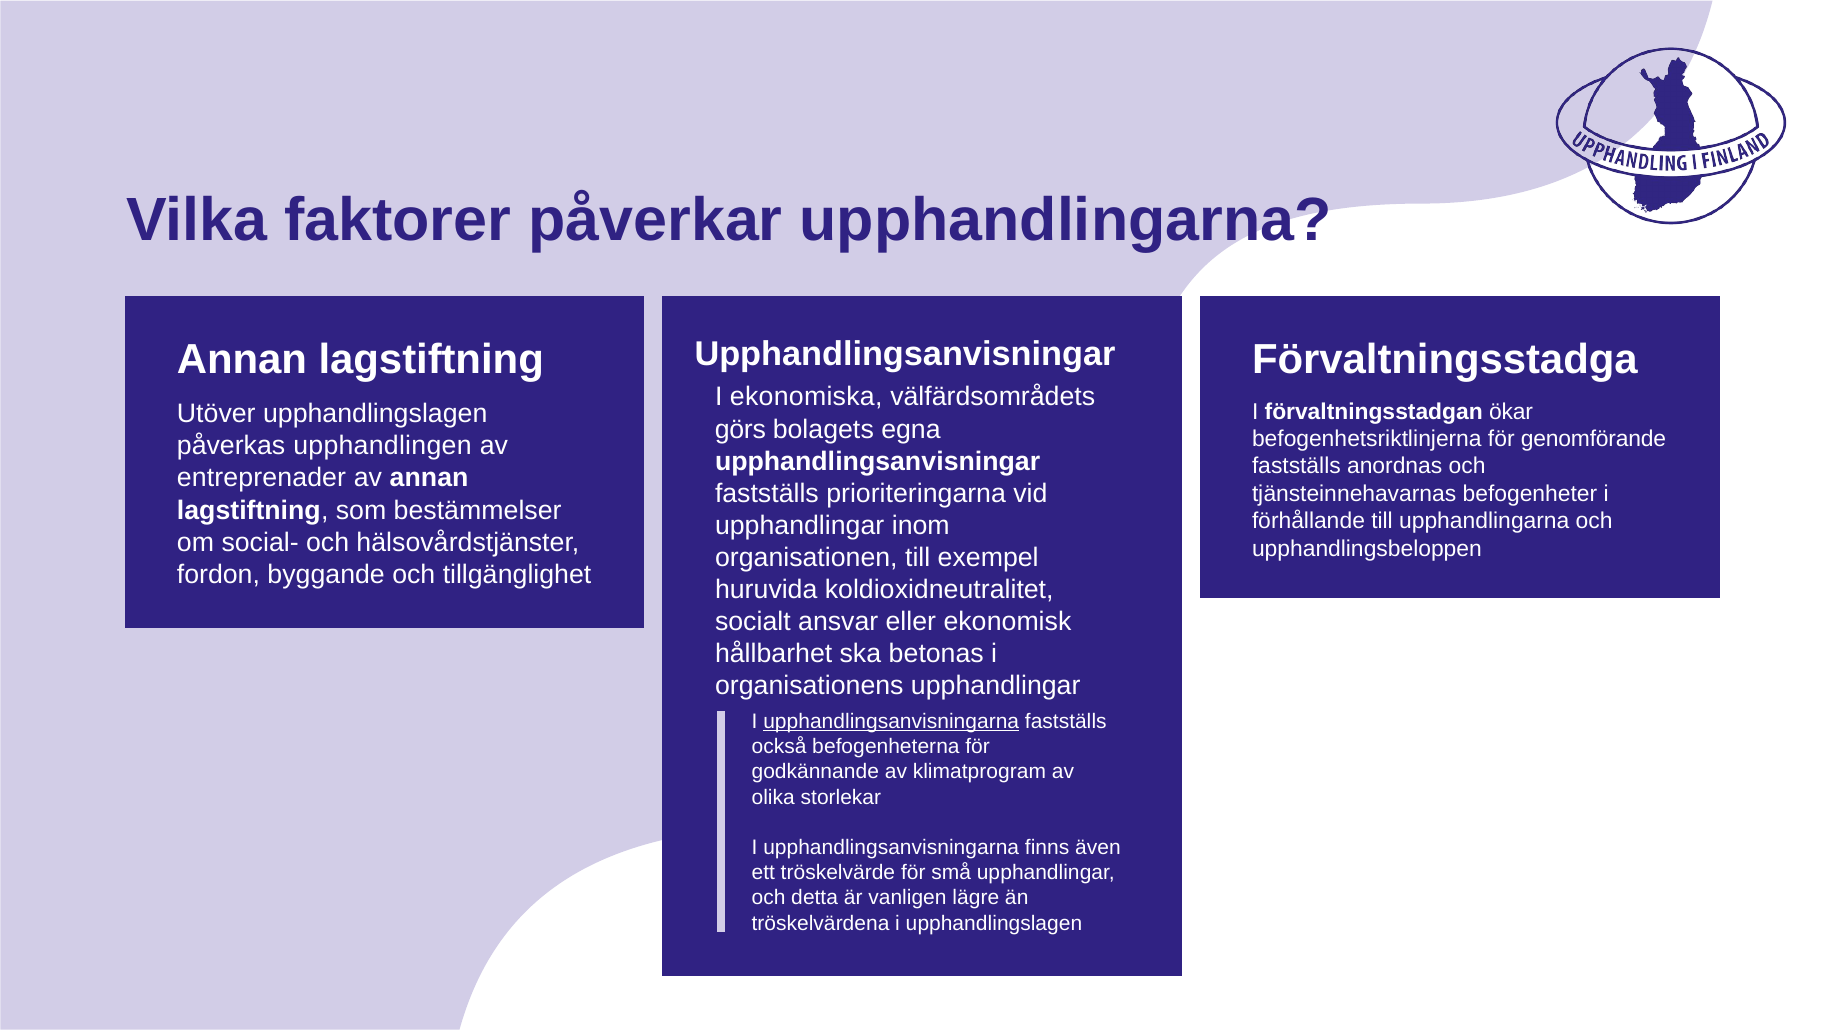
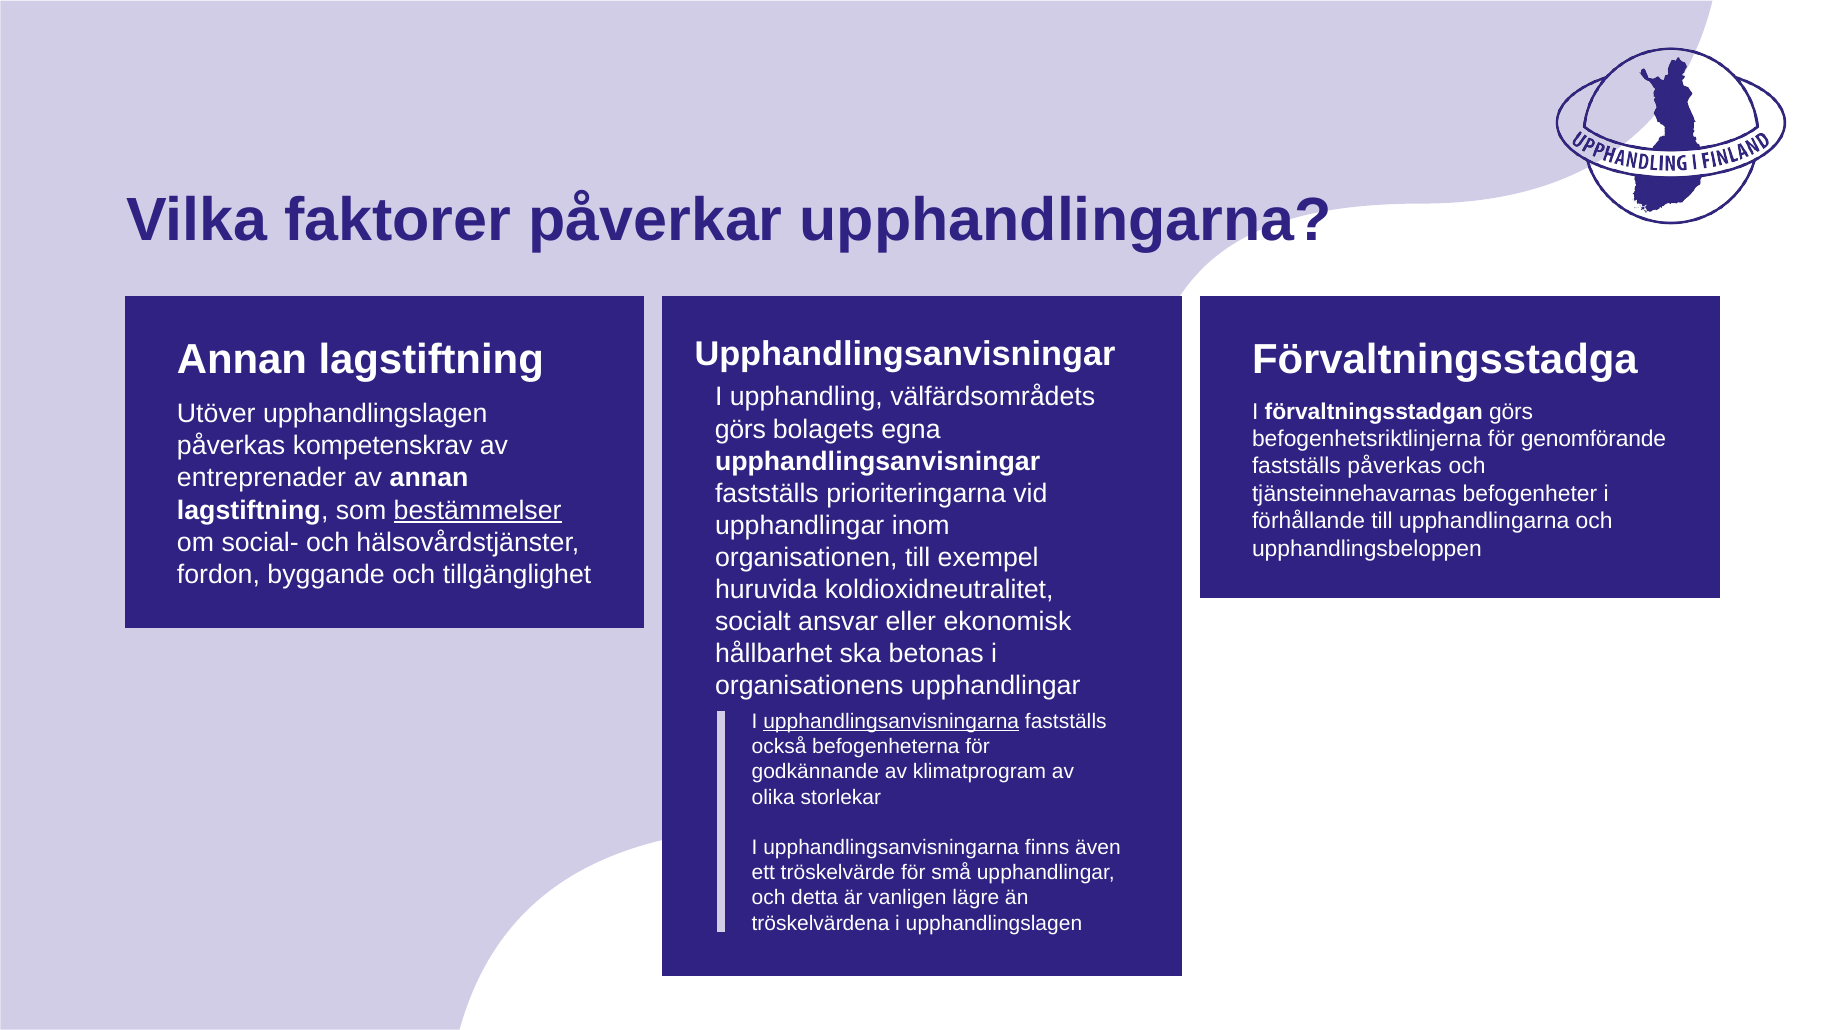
ekonomiska: ekonomiska -> upphandling (806, 397)
förvaltningsstadgan ökar: ökar -> görs (1511, 411)
upphandlingen: upphandlingen -> kompetenskrav (383, 446)
fastställs anordnas: anordnas -> påverkas (1395, 466)
bestämmelser underline: none -> present (478, 510)
